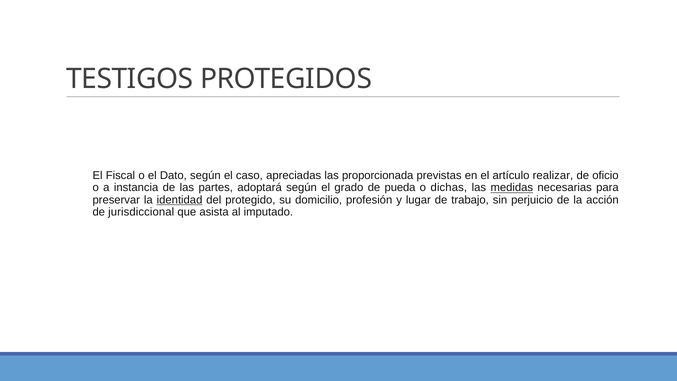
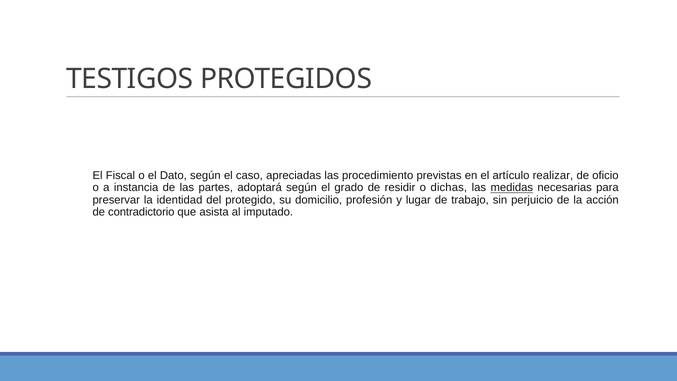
proporcionada: proporcionada -> procedimiento (378, 176)
pueda: pueda -> residir (400, 188)
identidad underline: present -> none (180, 200)
jurisdiccional: jurisdiccional -> contradictorio (141, 212)
